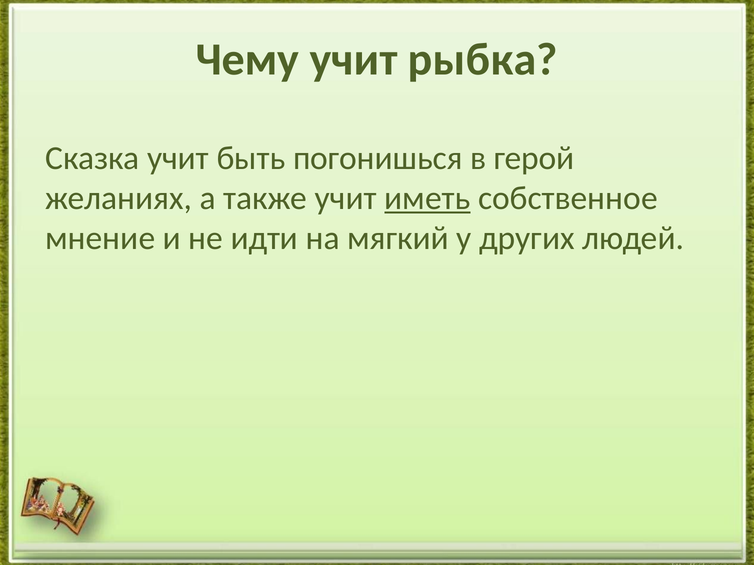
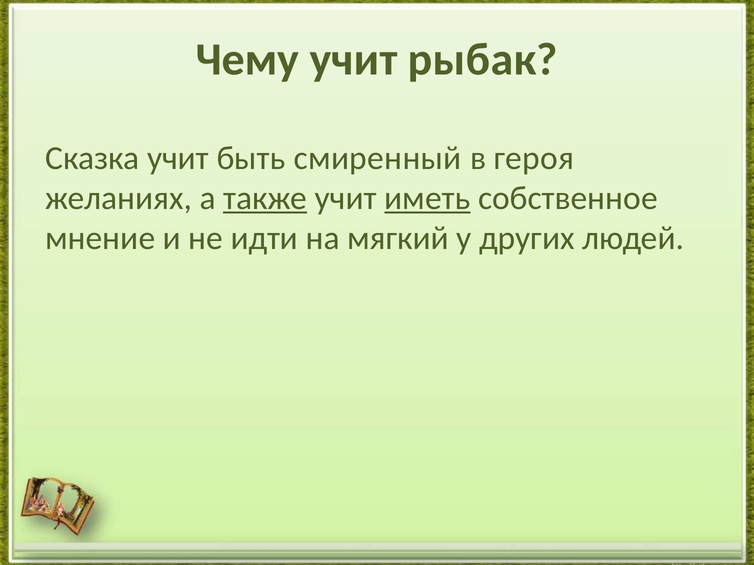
рыбка: рыбка -> рыбак (483, 60)
погонишься: погонишься -> смиренный (378, 158)
герой: герой -> героя (534, 158)
также underline: none -> present (265, 198)
